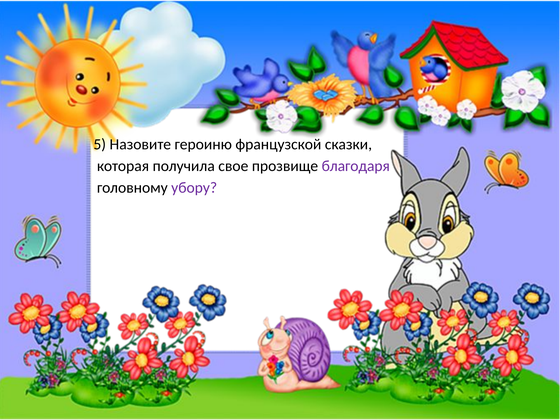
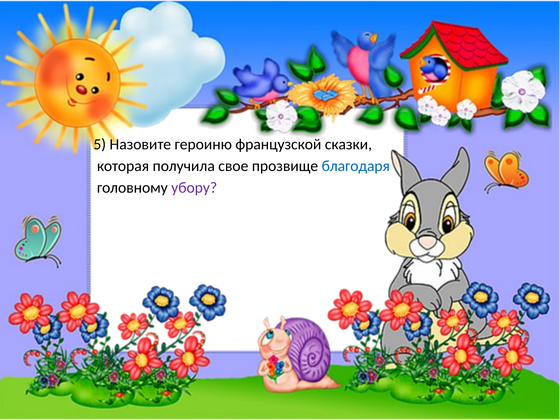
благодаря colour: purple -> blue (356, 166)
